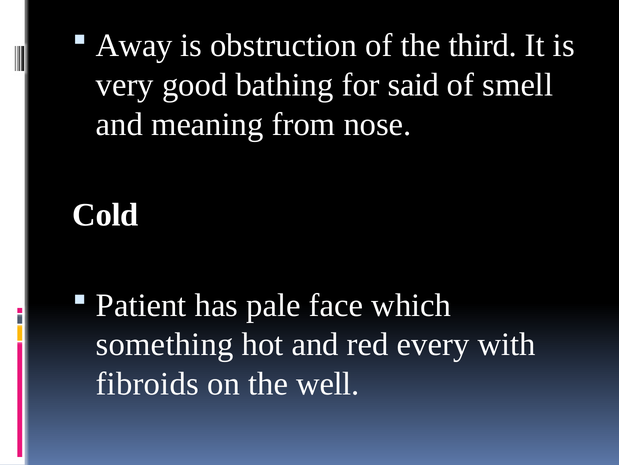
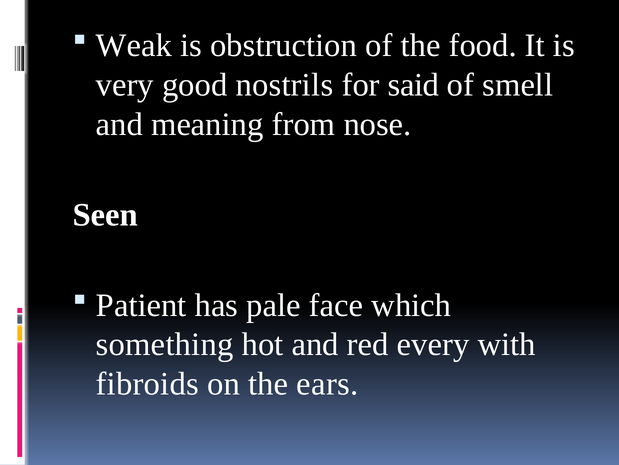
Away: Away -> Weak (134, 46)
third: third -> food (483, 46)
bathing: bathing -> nostrils (284, 85)
Cold: Cold -> Seen (105, 214)
well: well -> ears (327, 383)
